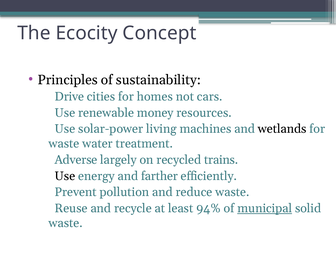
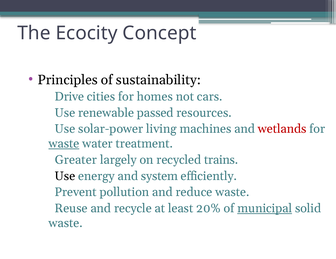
money: money -> passed (155, 113)
wetlands colour: black -> red (282, 129)
waste underline: none -> present (64, 144)
Adverse: Adverse -> Greater (76, 160)
farther: farther -> system (159, 176)
94%: 94% -> 20% (209, 209)
